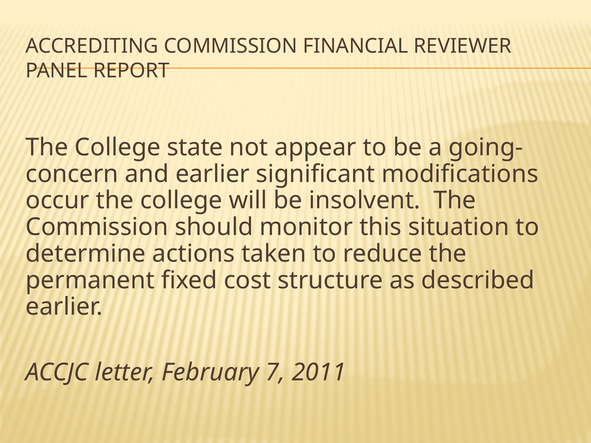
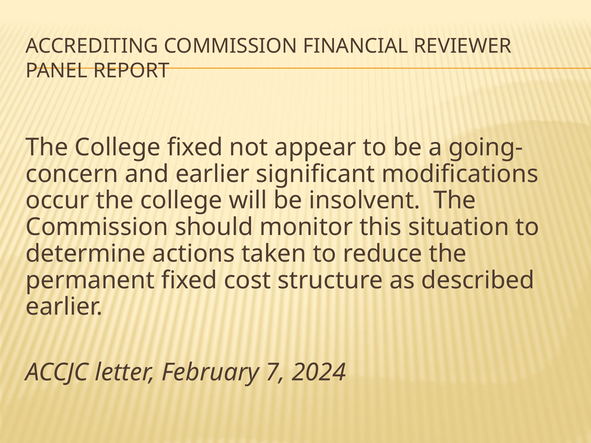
College state: state -> fixed (195, 147)
2011: 2011 -> 2024 (319, 373)
